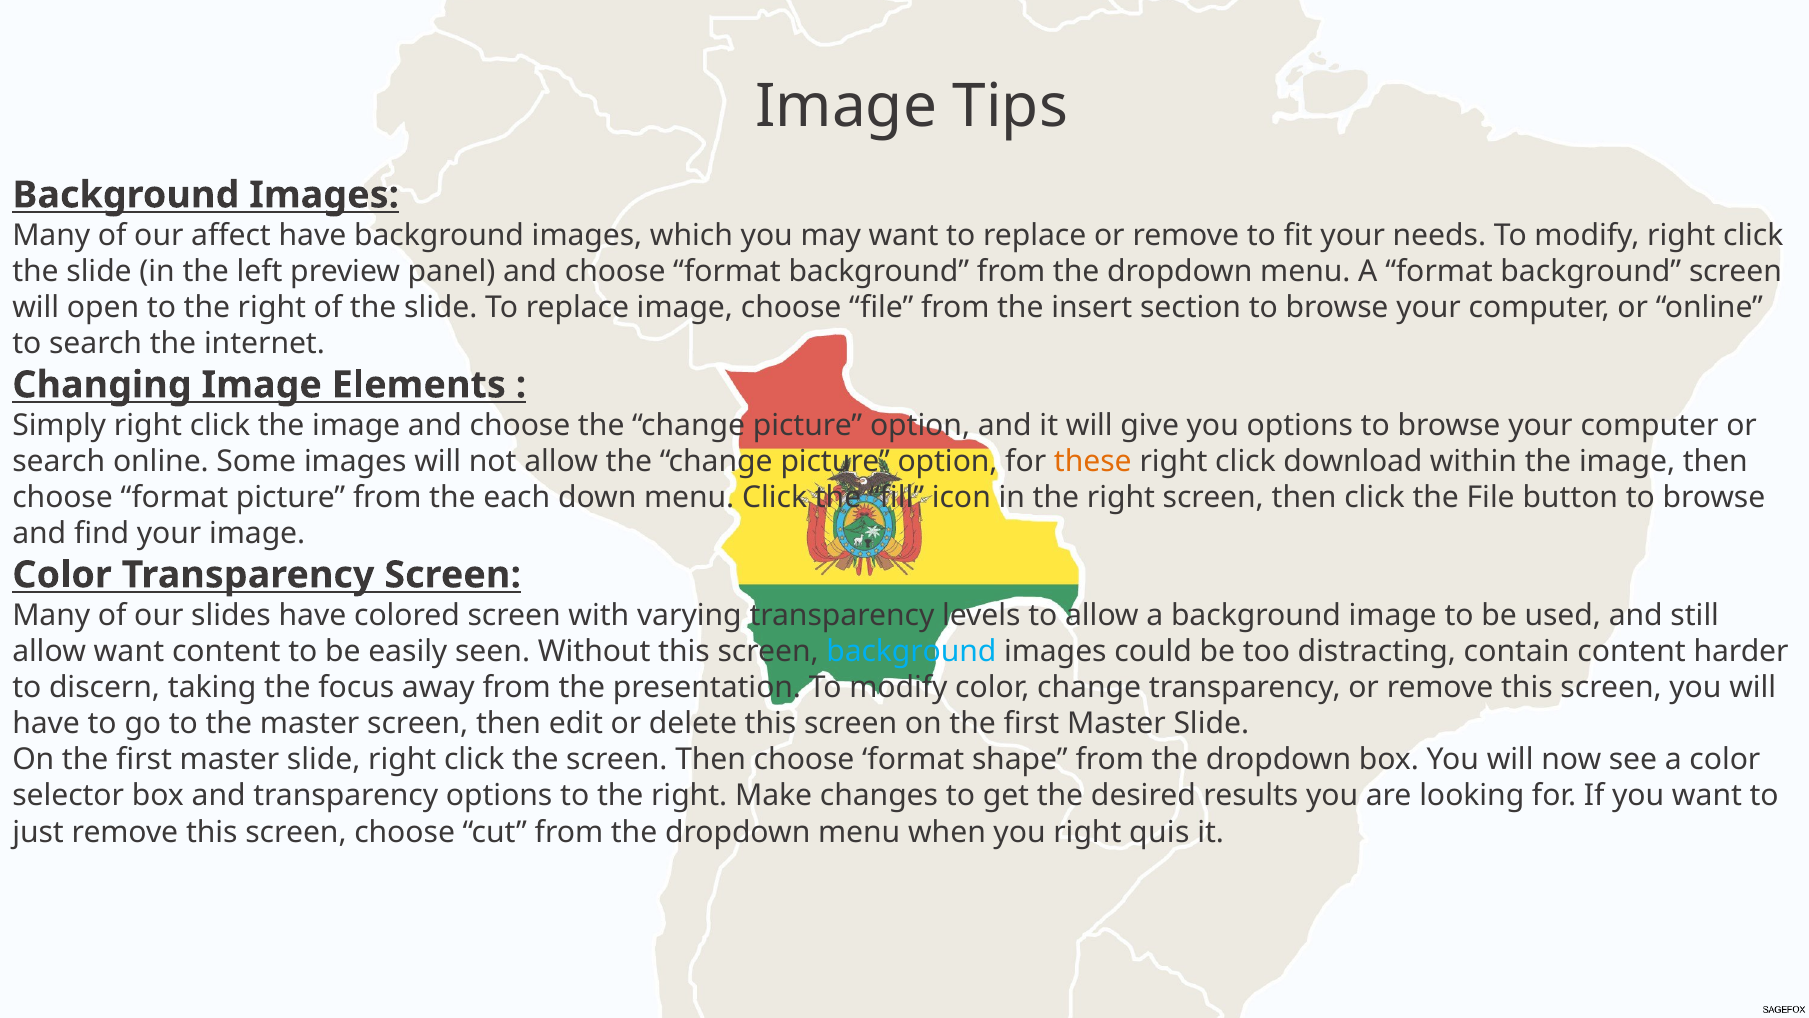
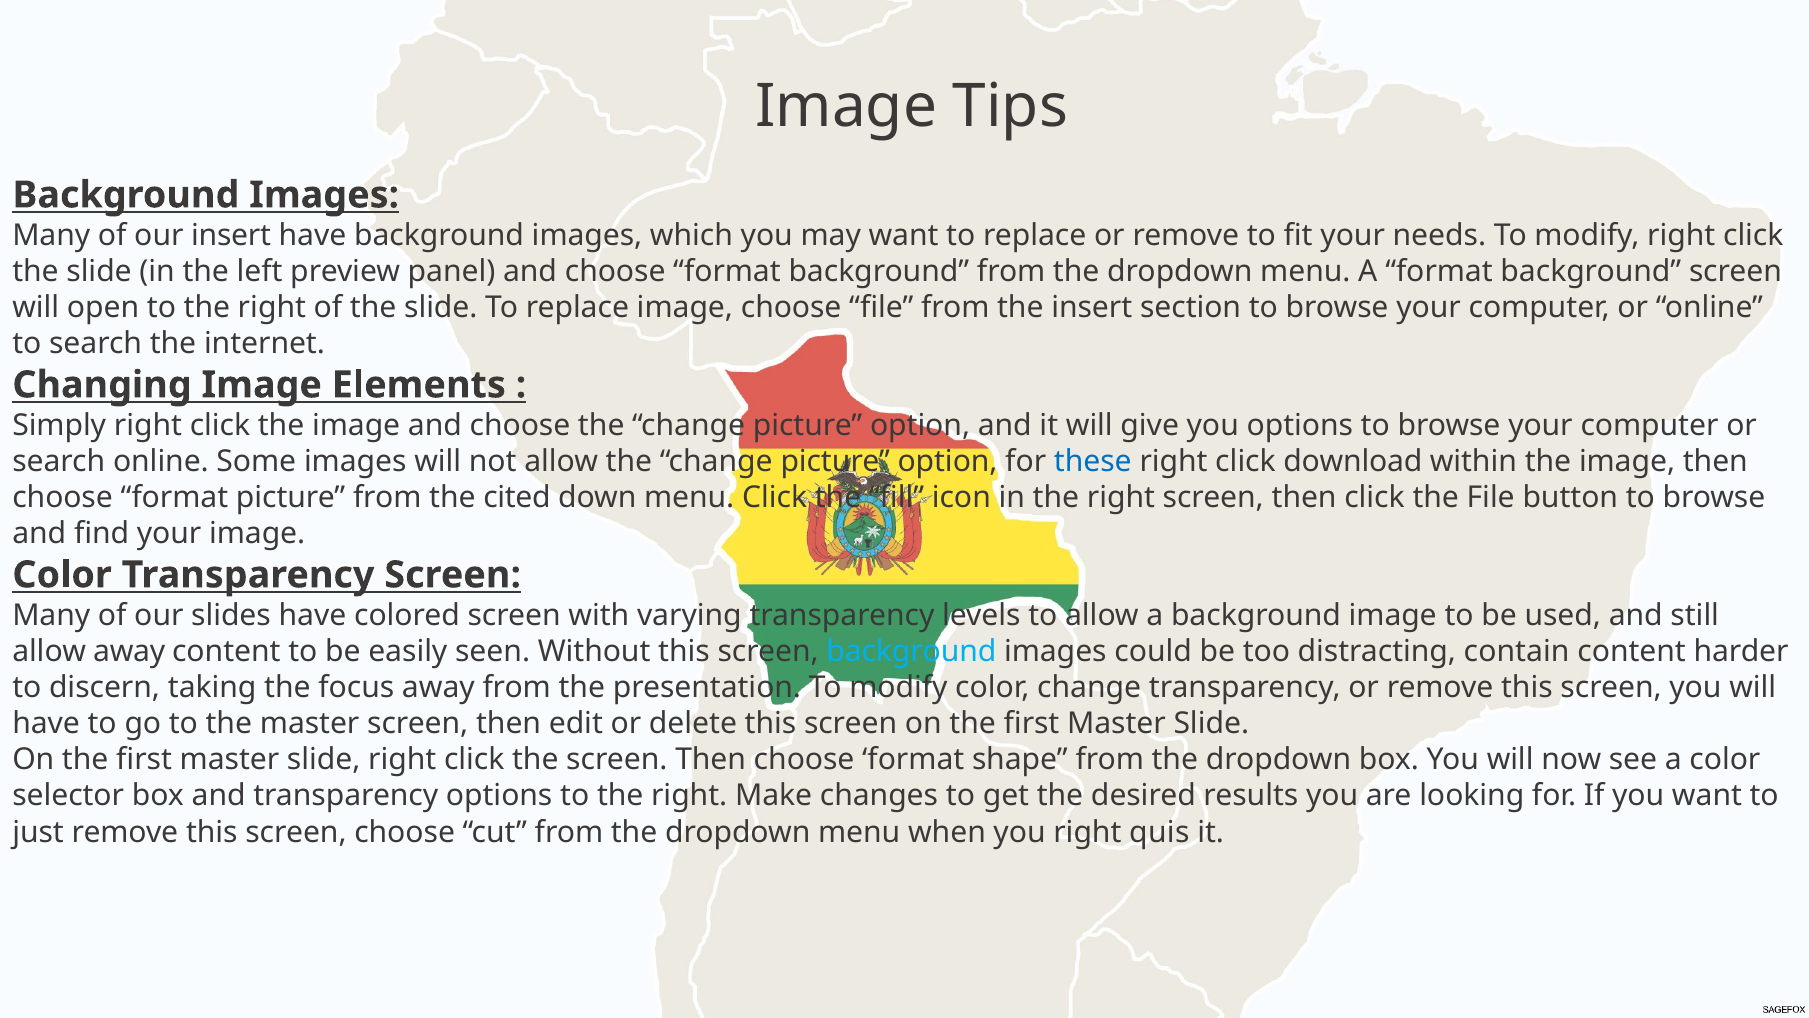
our affect: affect -> insert (231, 235)
these colour: orange -> blue (1093, 461)
each: each -> cited (517, 497)
allow want: want -> away (129, 651)
